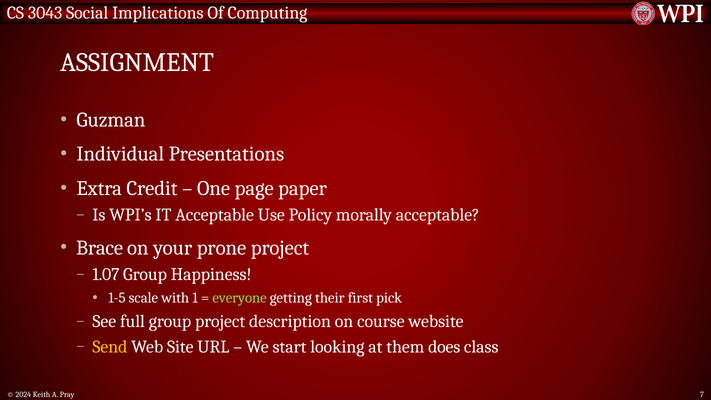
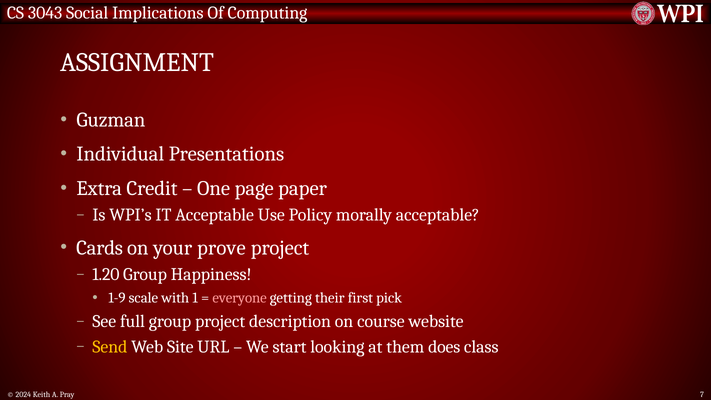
Brace: Brace -> Cards (100, 248)
prone: prone -> prove (221, 248)
1.07: 1.07 -> 1.20 (106, 274)
1-5: 1-5 -> 1-9 (117, 298)
everyone colour: light green -> pink (240, 298)
